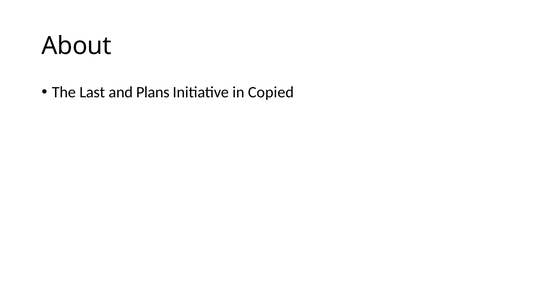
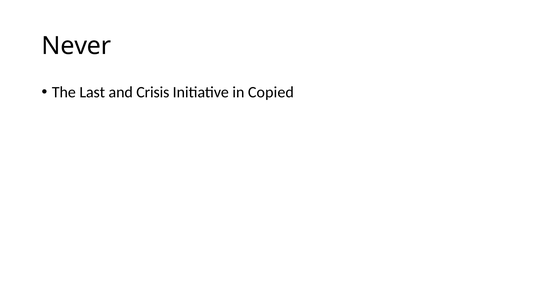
About: About -> Never (76, 46)
Plans: Plans -> Crisis (153, 92)
